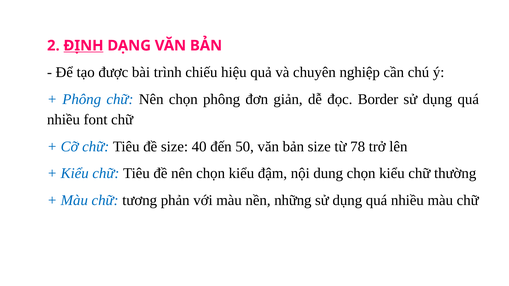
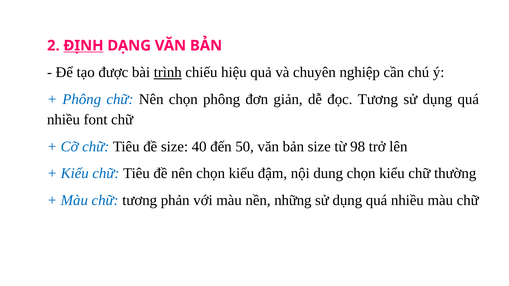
trình underline: none -> present (168, 73)
đọc Border: Border -> Tương (378, 99)
78: 78 -> 98 (358, 147)
